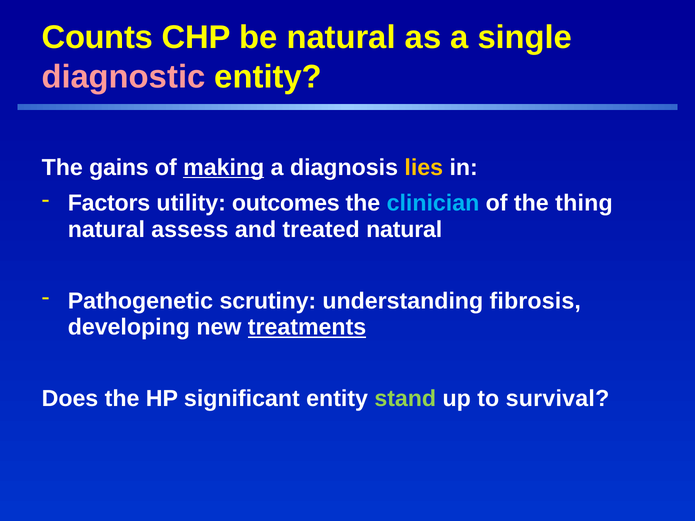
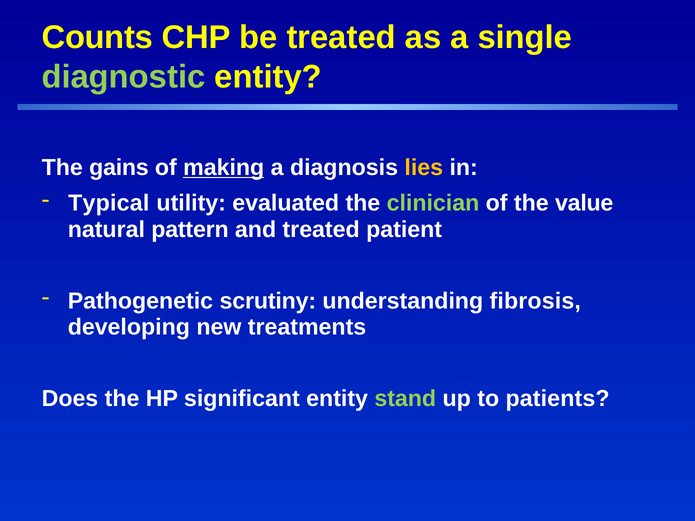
be natural: natural -> treated (341, 38)
diagnostic colour: pink -> light green (124, 77)
Factors: Factors -> Typical (109, 203)
outcomes: outcomes -> evaluated (286, 203)
clinician colour: light blue -> light green (433, 203)
thing: thing -> value (584, 203)
assess: assess -> pattern (190, 230)
treated natural: natural -> patient (404, 230)
treatments underline: present -> none (307, 327)
survival: survival -> patients (558, 399)
